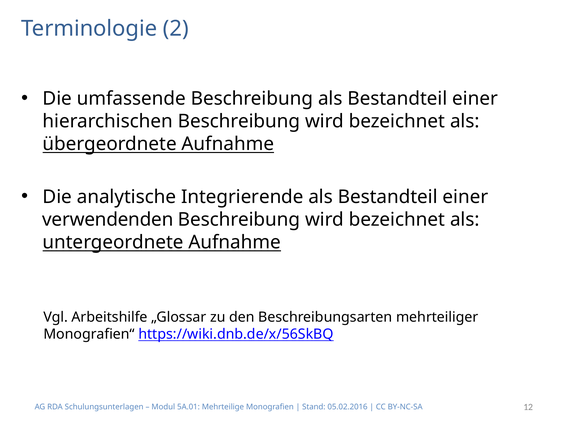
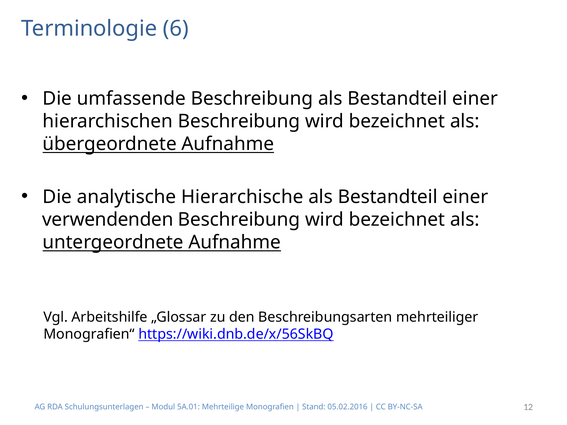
2: 2 -> 6 (176, 29)
Integrierende: Integrierende -> Hierarchische (242, 197)
